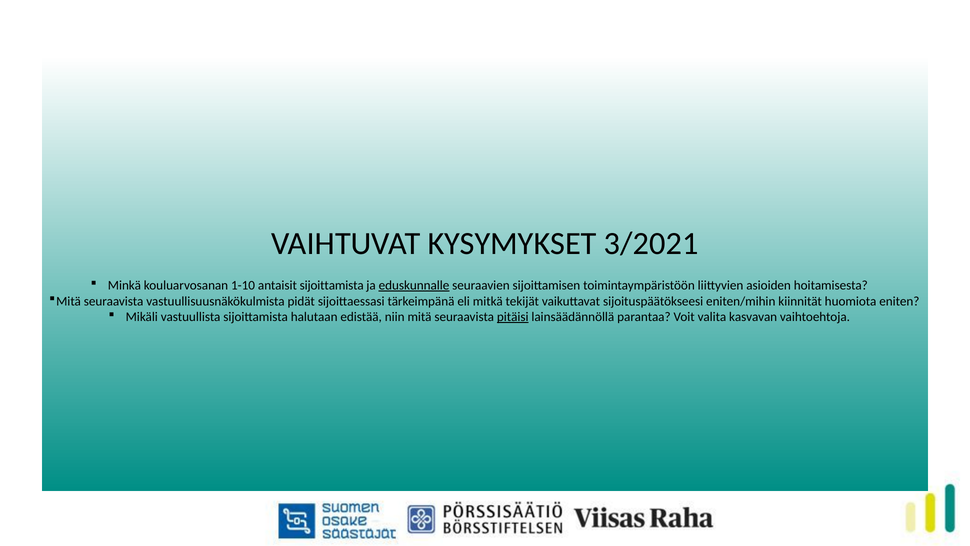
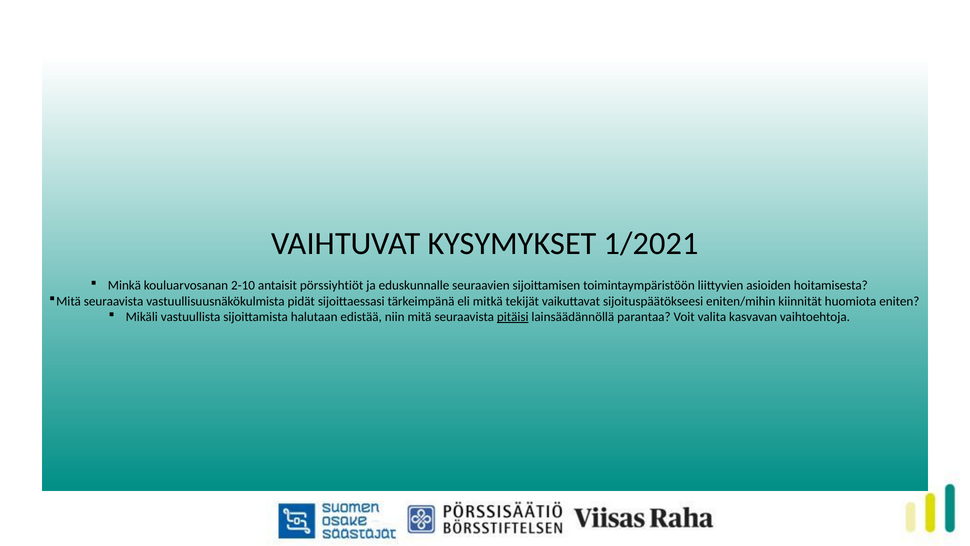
3/2021: 3/2021 -> 1/2021 (651, 243)
1-10: 1-10 -> 2-10 (243, 285)
antaisit sijoittamista: sijoittamista -> pörssiyhtiöt (332, 285)
eduskunnalle underline: present -> none (414, 285)
